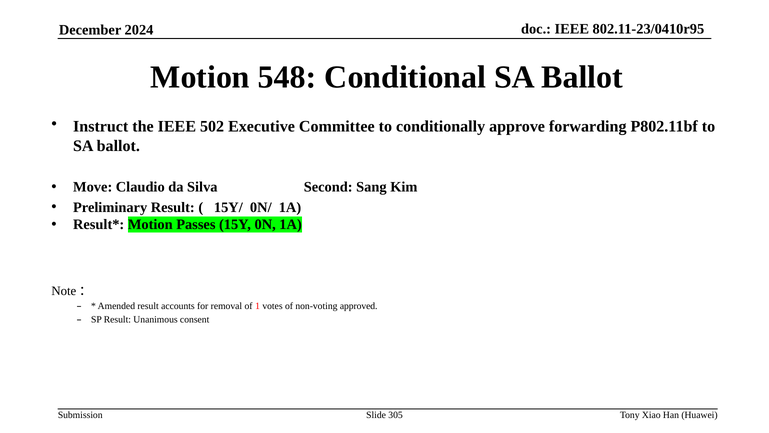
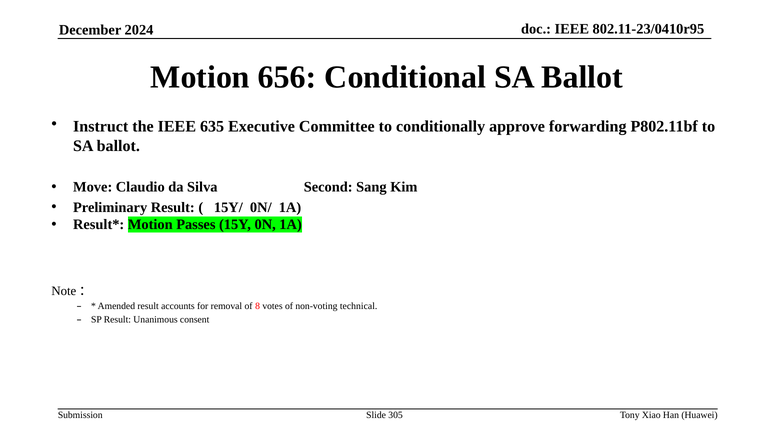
548: 548 -> 656 (287, 77)
502: 502 -> 635 (212, 126)
1: 1 -> 8 (258, 306)
approved: approved -> technical (359, 306)
